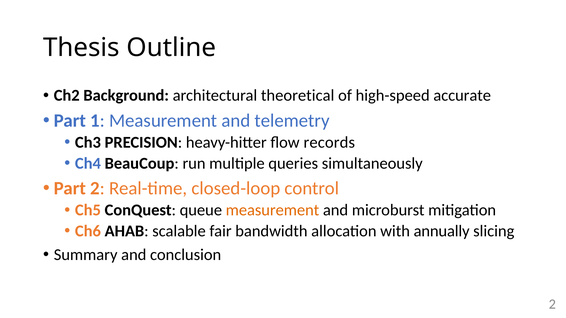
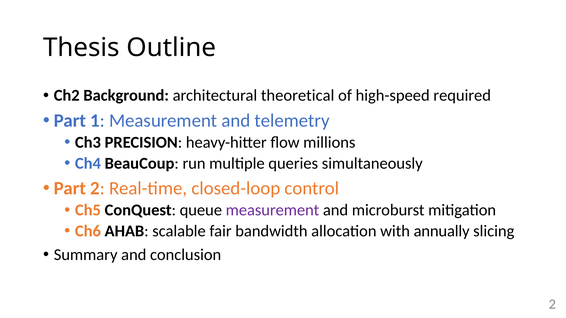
accurate: accurate -> required (462, 96)
records: records -> millions (329, 143)
measurement colour: orange -> purple (272, 210)
